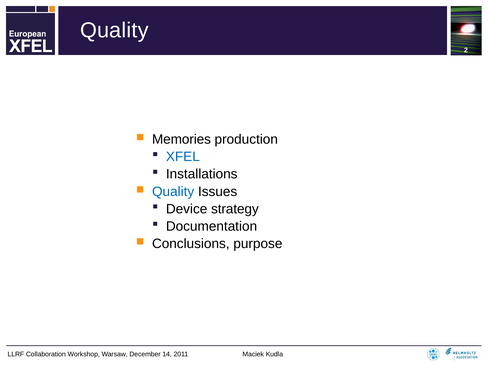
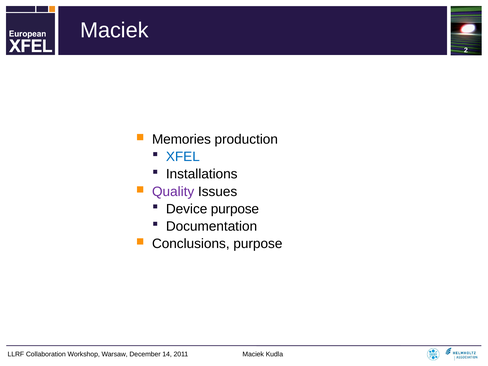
Quality: Quality -> Maciek (114, 30)
Quality colour: blue -> purple (173, 192)
Device strategy: strategy -> purpose (235, 209)
